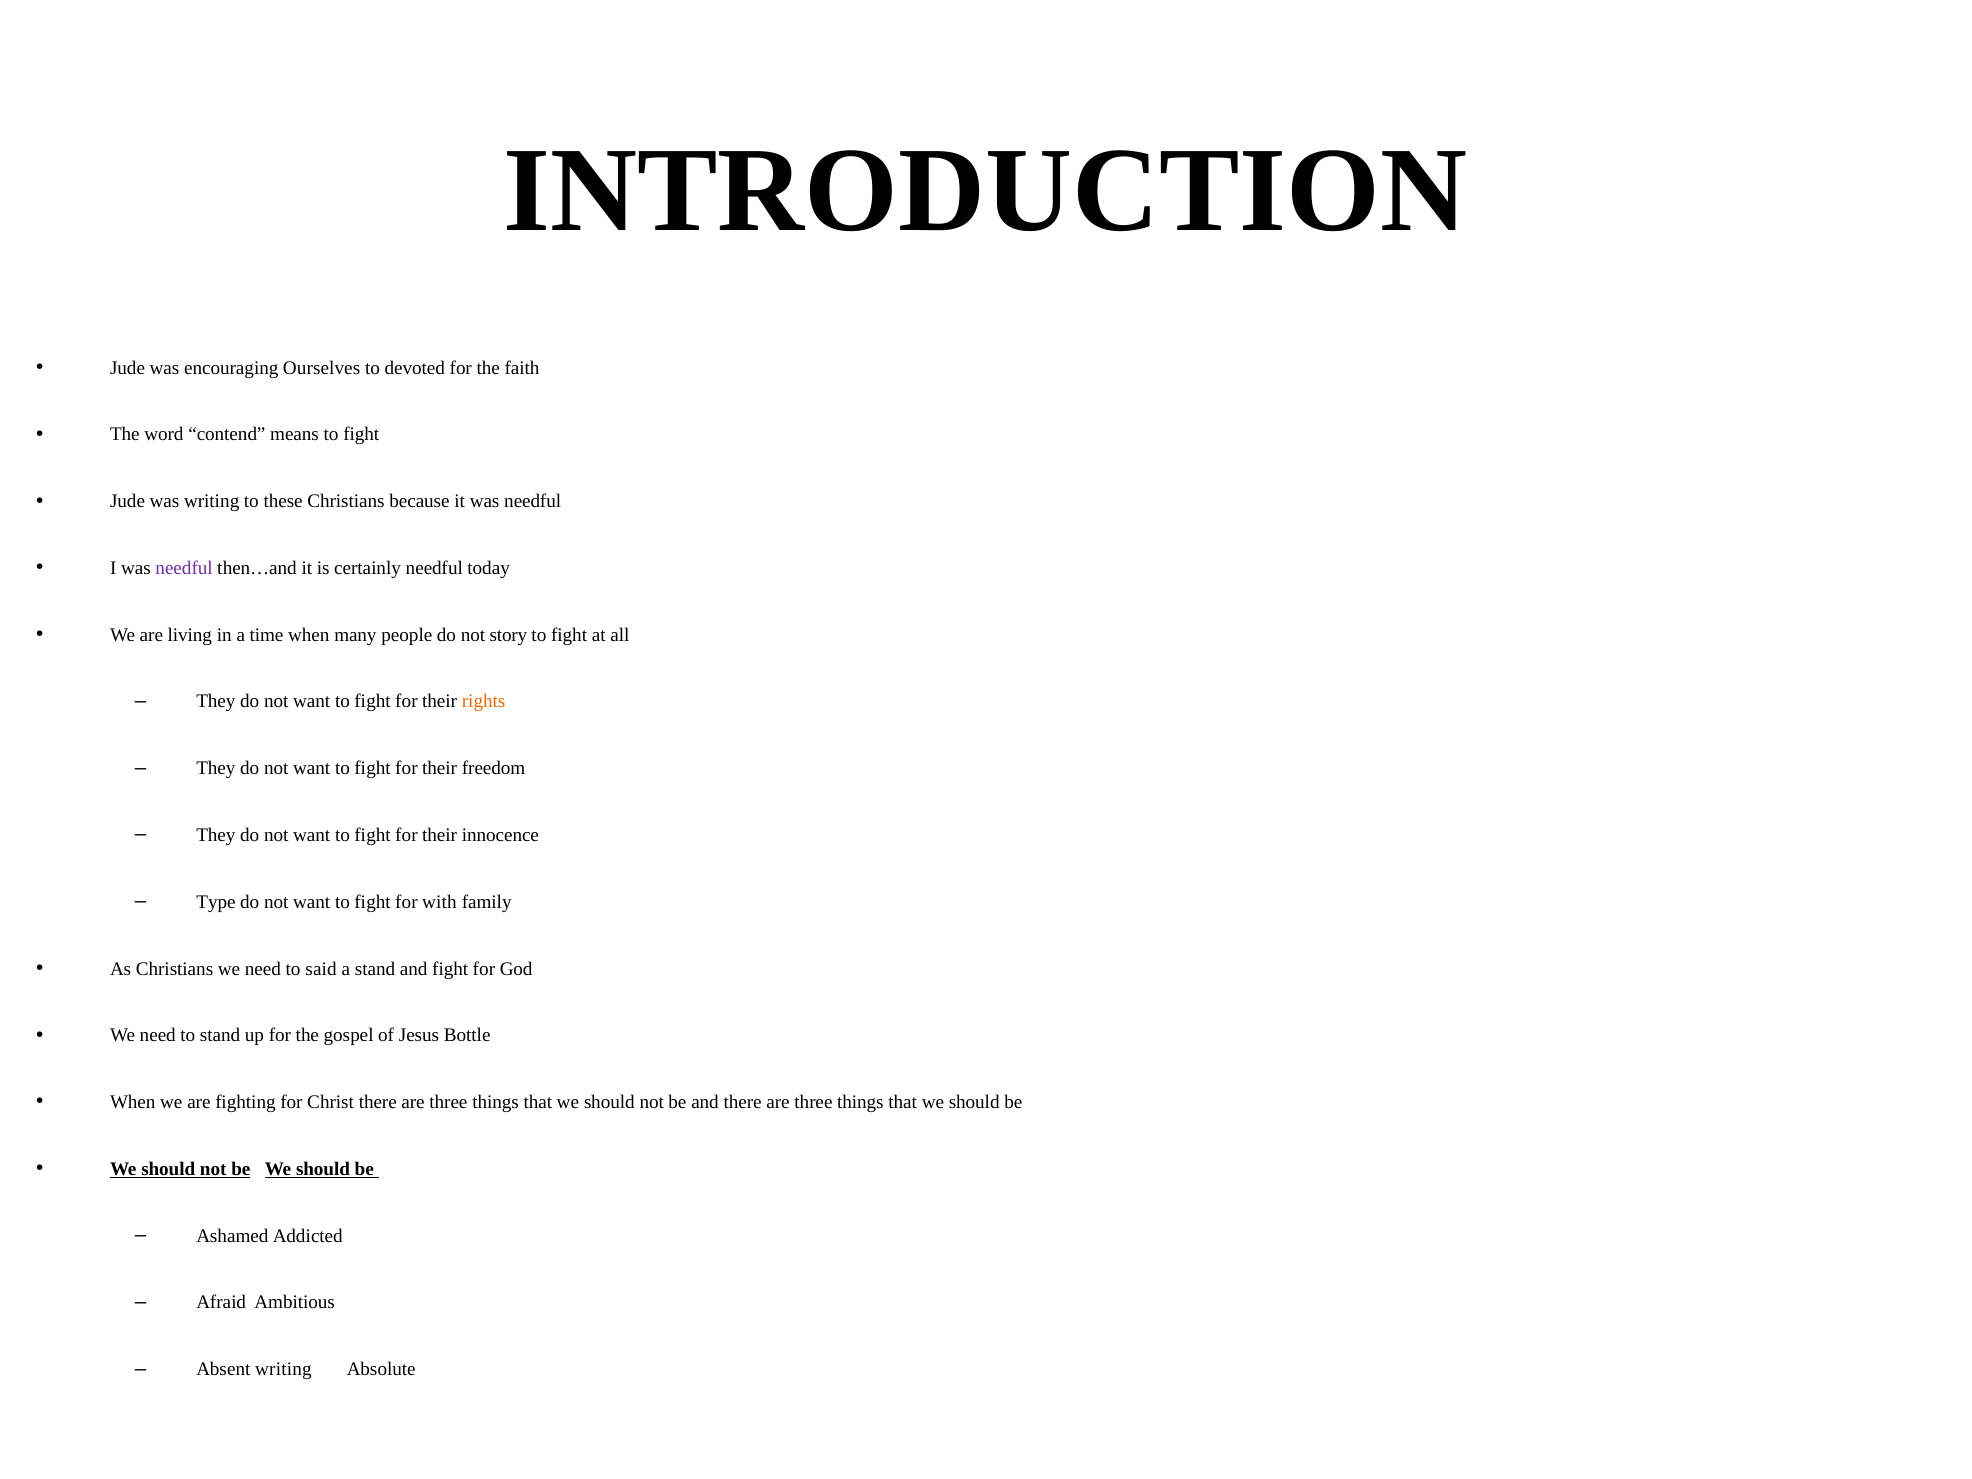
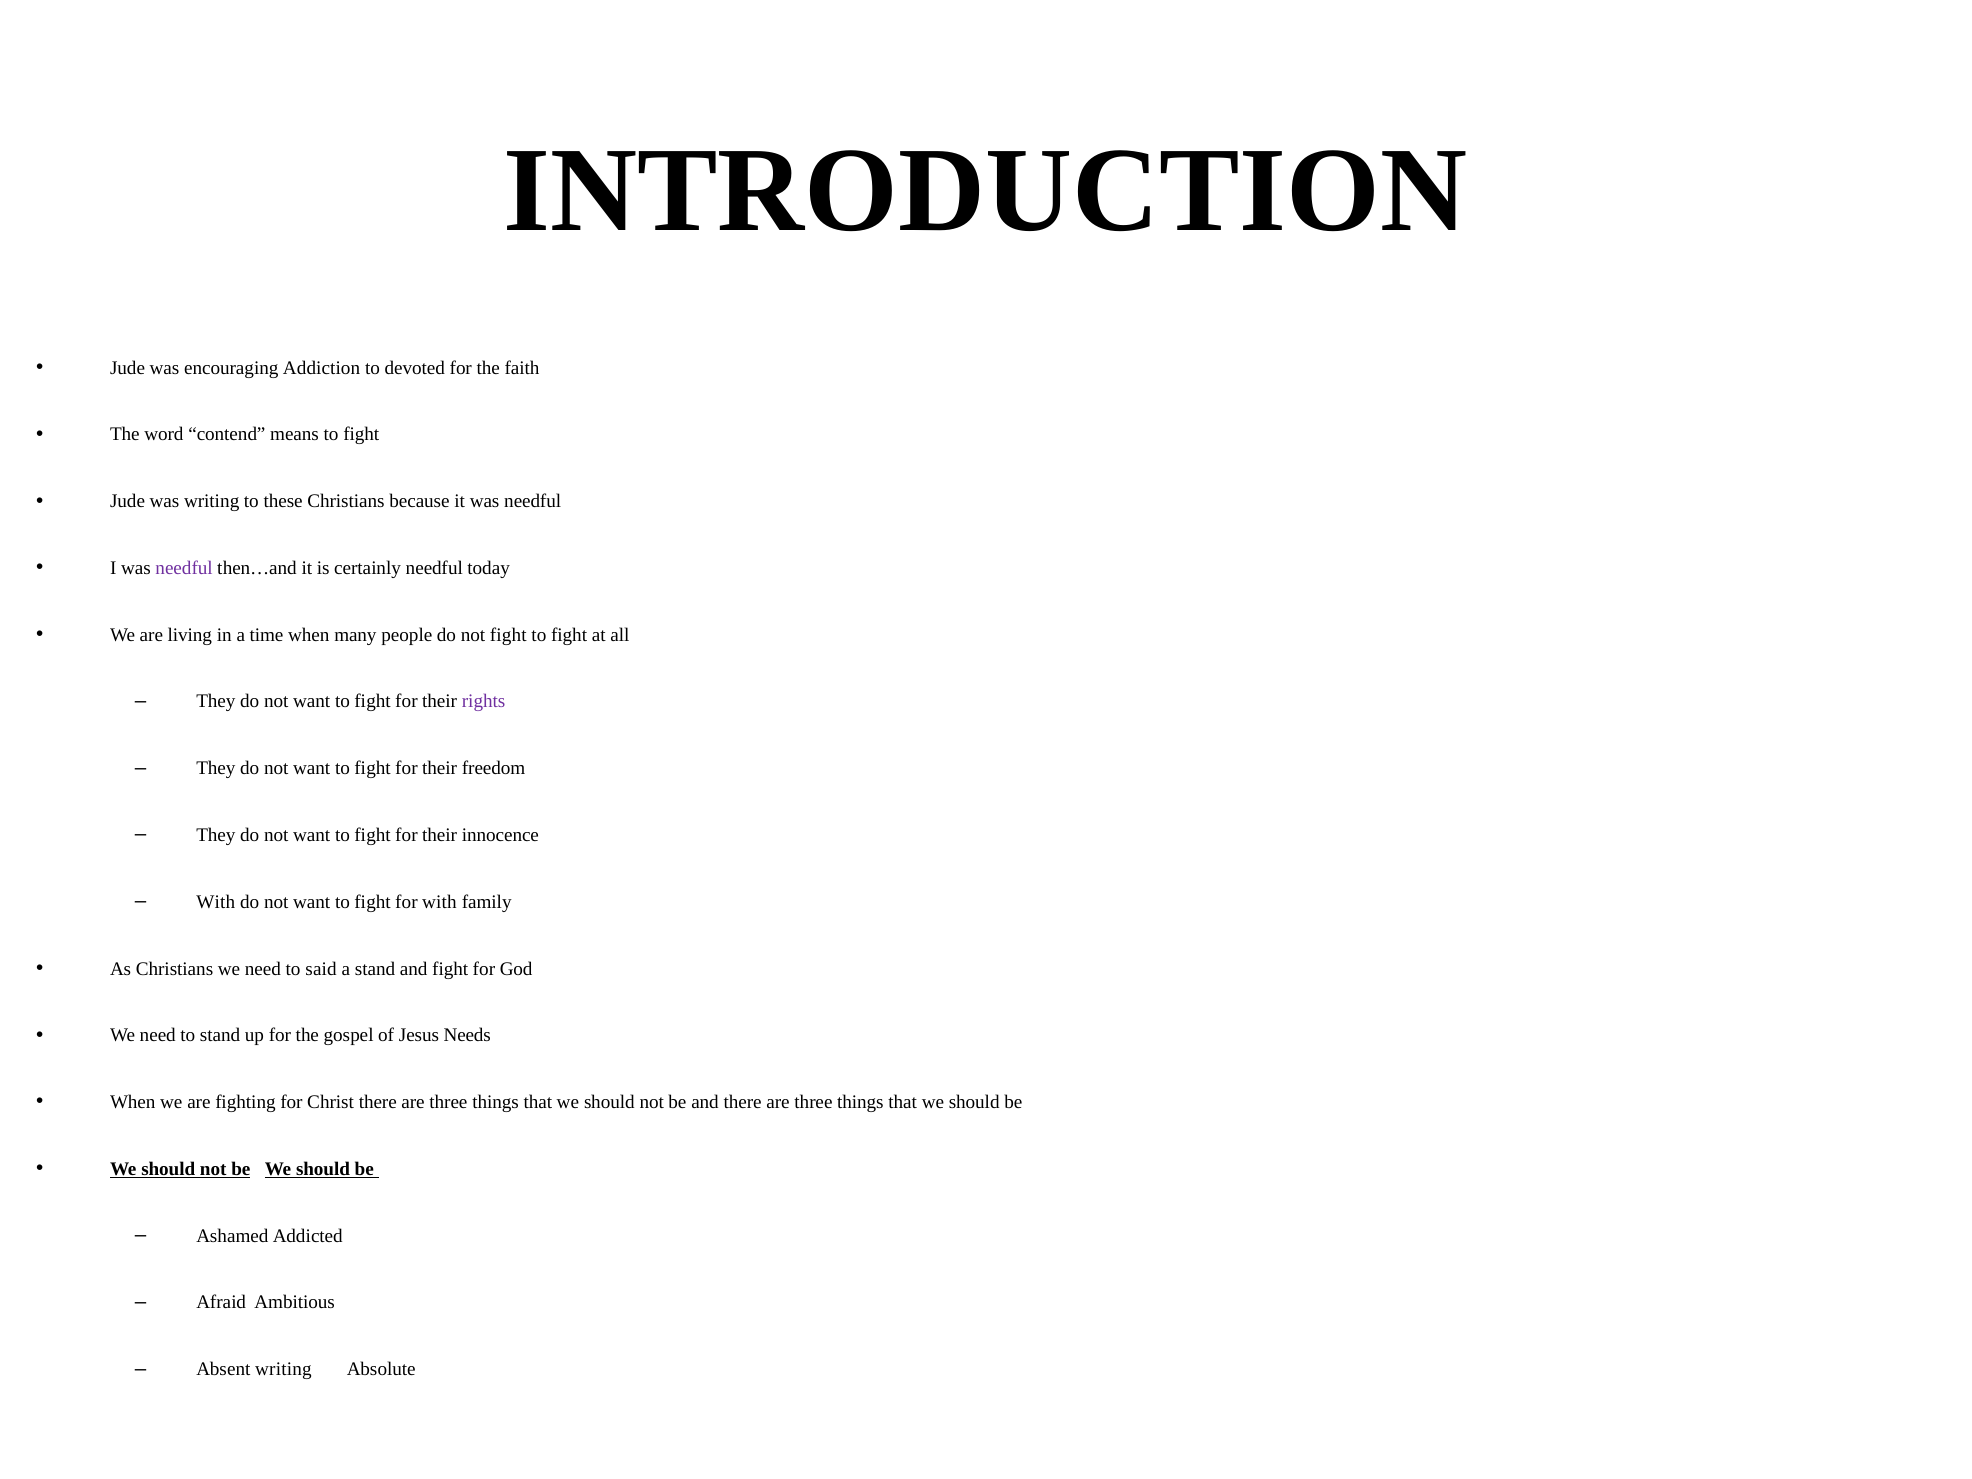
Ourselves: Ourselves -> Addiction (322, 368)
not story: story -> fight (508, 635)
rights colour: orange -> purple (484, 702)
Type: Type -> With (216, 902)
Bottle: Bottle -> Needs (467, 1035)
